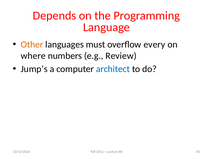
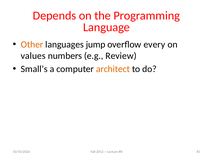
must: must -> jump (96, 45)
where: where -> values (33, 56)
Jump’s: Jump’s -> Small’s (34, 69)
architect colour: blue -> orange (113, 69)
